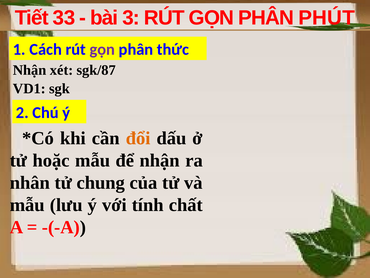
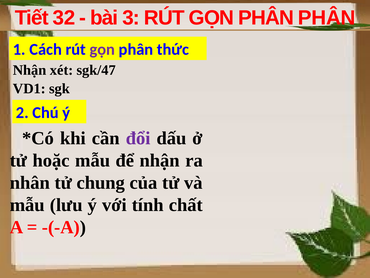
33: 33 -> 32 (64, 18)
PHÂN PHÚT: PHÚT -> PHÂN (327, 18)
sgk/87: sgk/87 -> sgk/47 (96, 70)
đổi colour: orange -> purple (138, 138)
